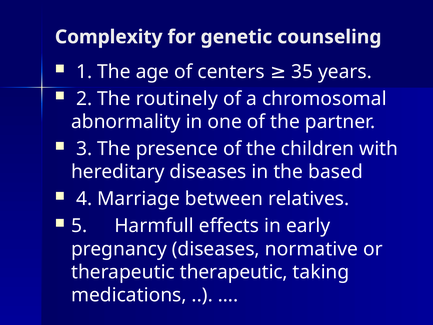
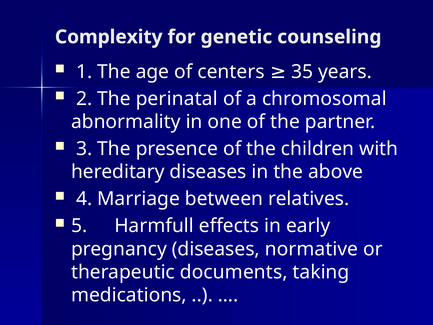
routinely: routinely -> perinatal (177, 99)
based: based -> above (336, 172)
therapeutic therapeutic: therapeutic -> documents (234, 272)
